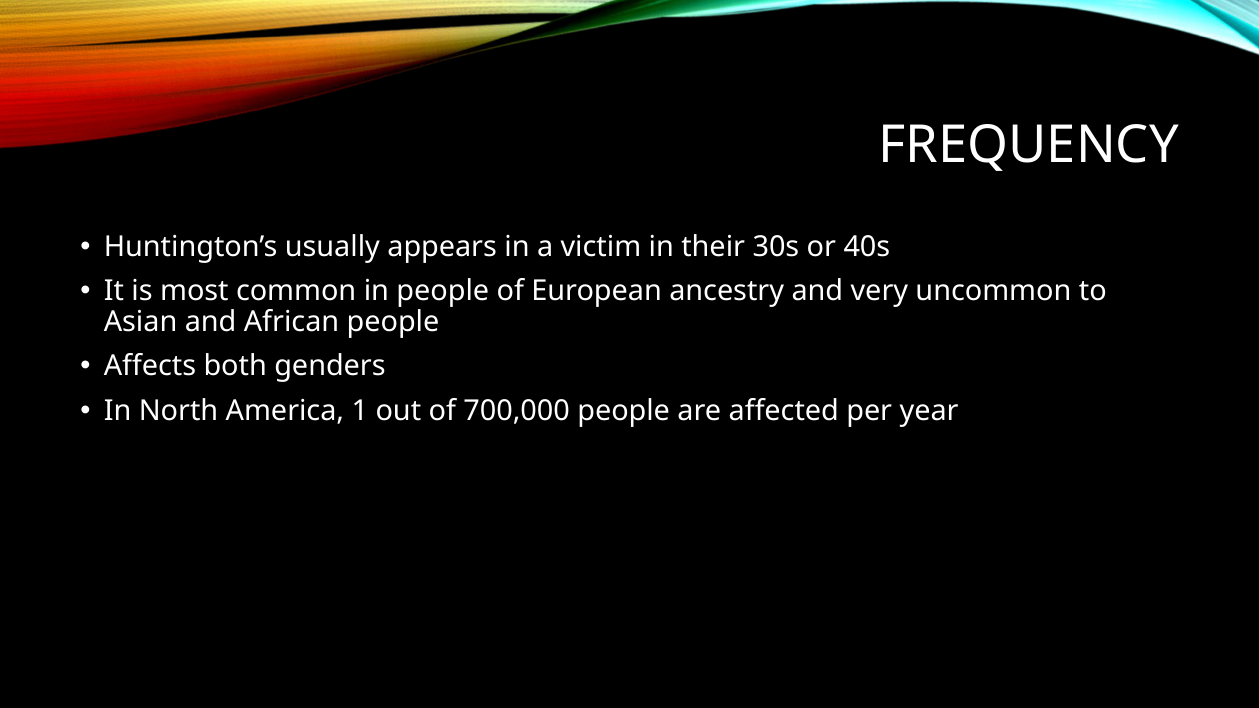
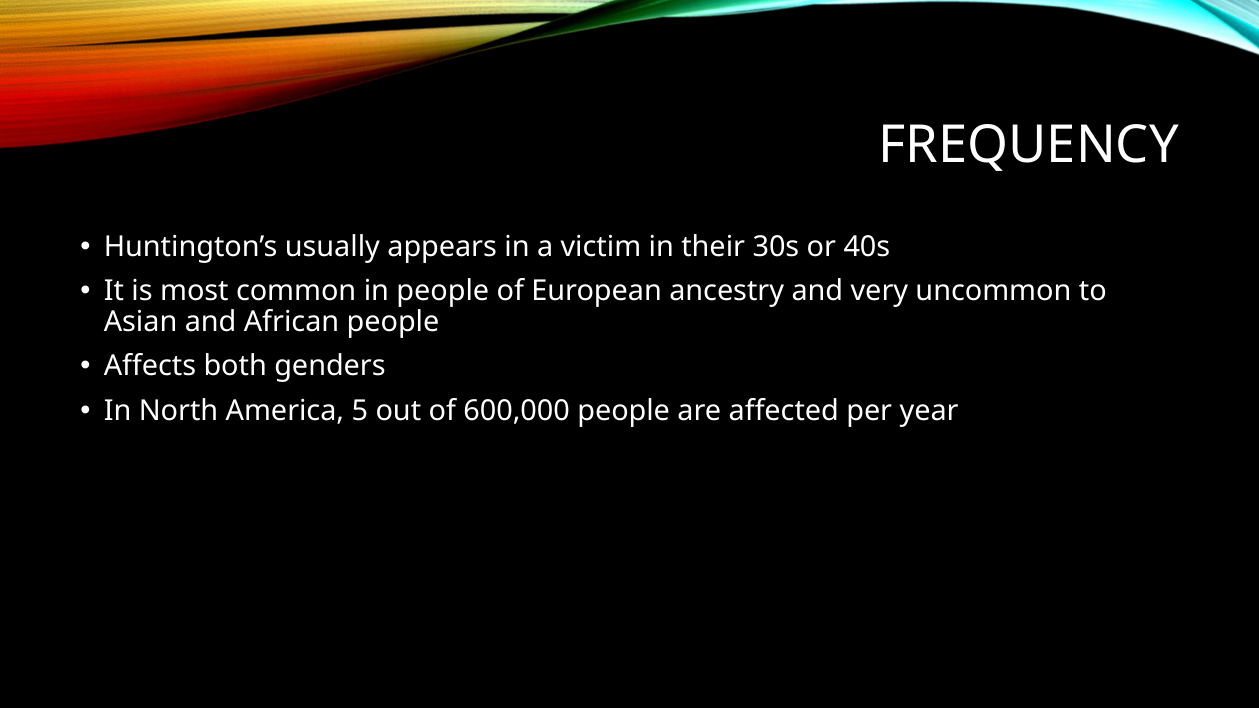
1: 1 -> 5 (360, 411)
700,000: 700,000 -> 600,000 (517, 411)
